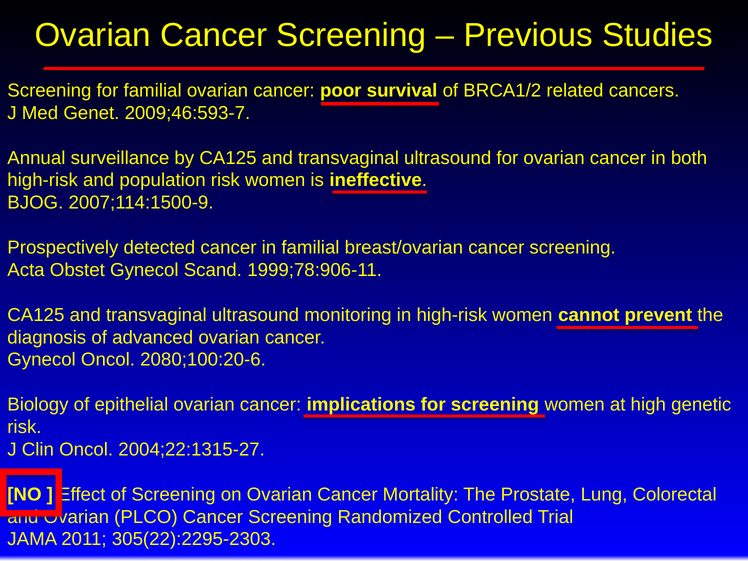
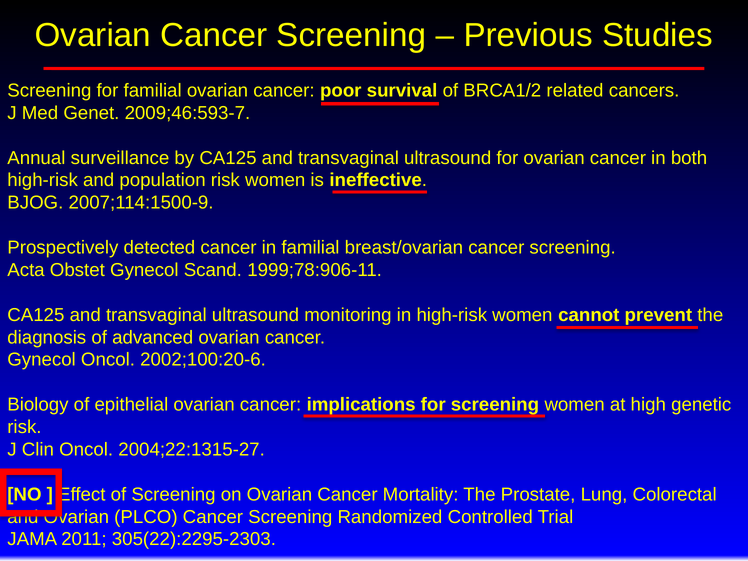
2080;100:20-6: 2080;100:20-6 -> 2002;100:20-6 (203, 360)
